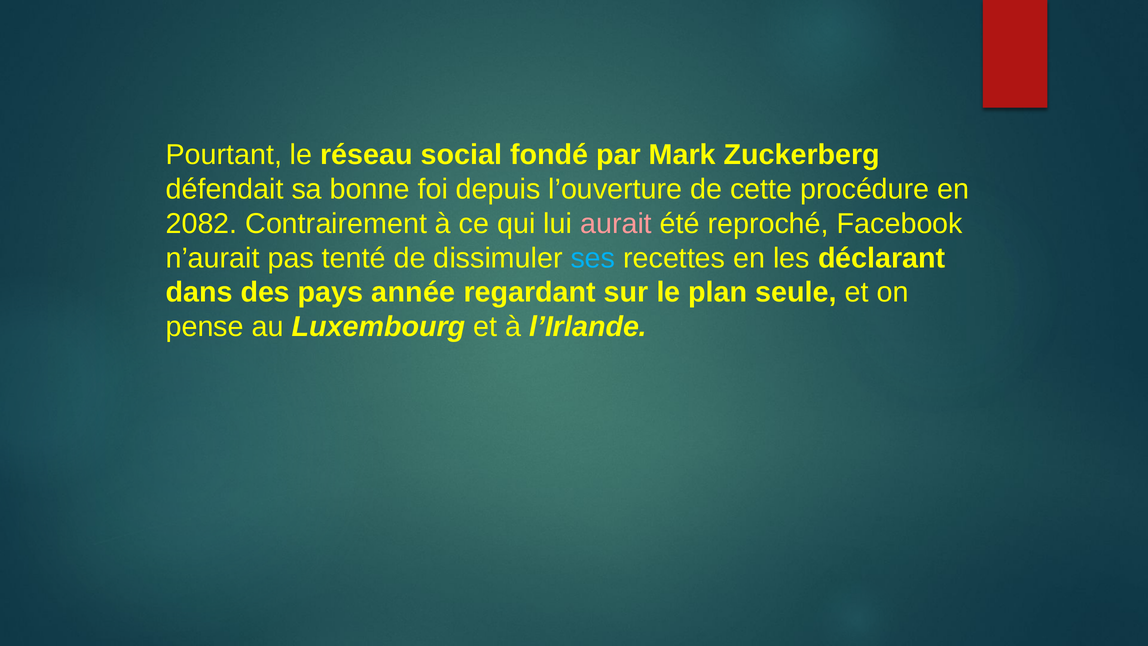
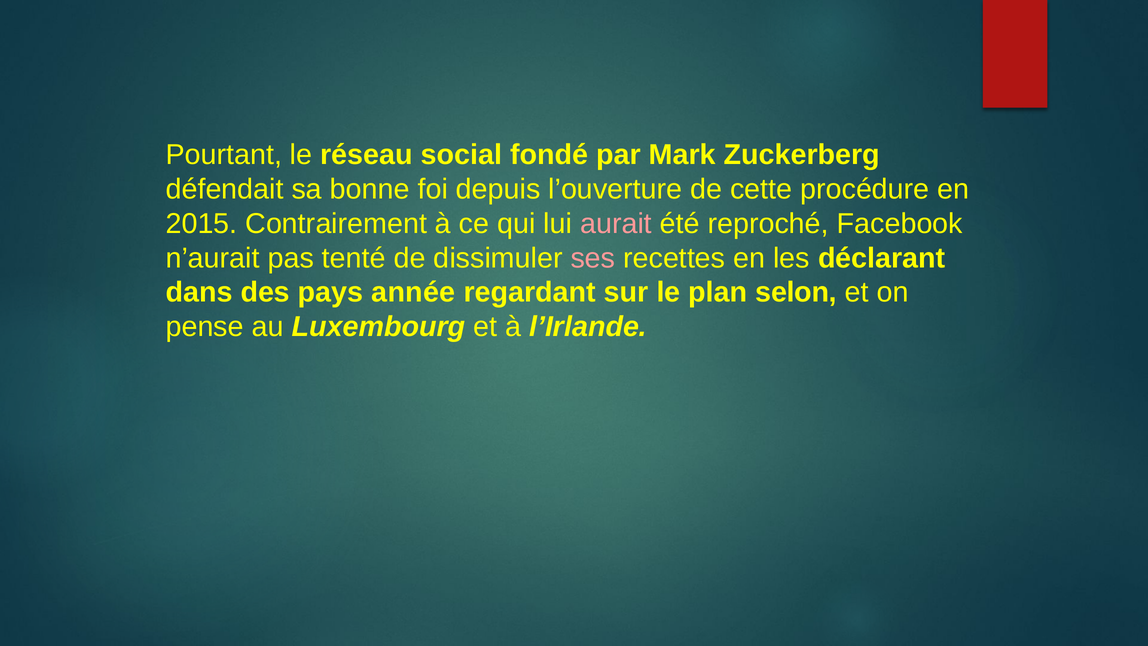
2082: 2082 -> 2015 (202, 224)
ses colour: light blue -> pink (593, 258)
seule: seule -> selon (796, 292)
